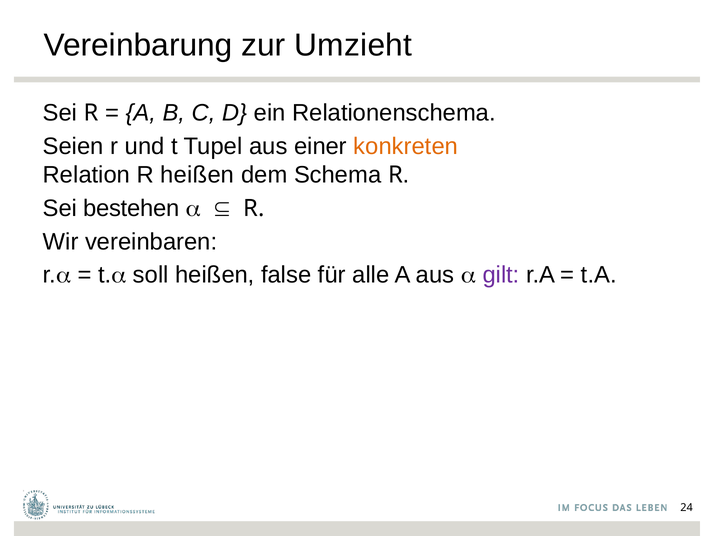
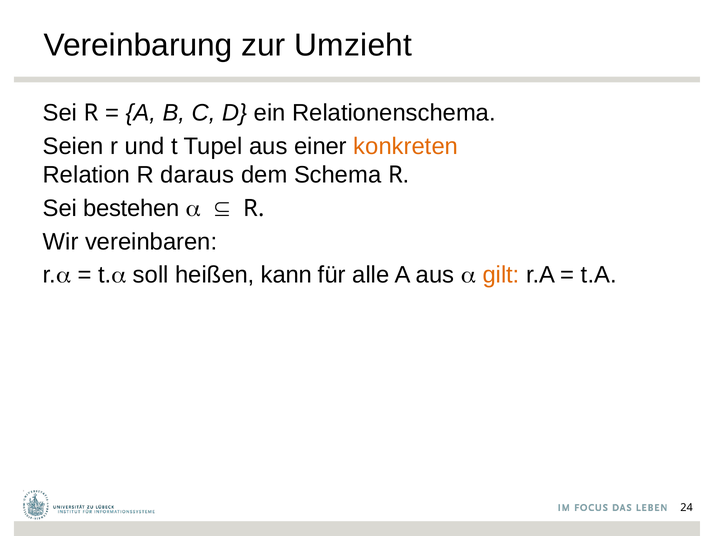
R heißen: heißen -> daraus (197, 175)
false: false -> kann (286, 275)
gilt colour: purple -> orange (501, 275)
